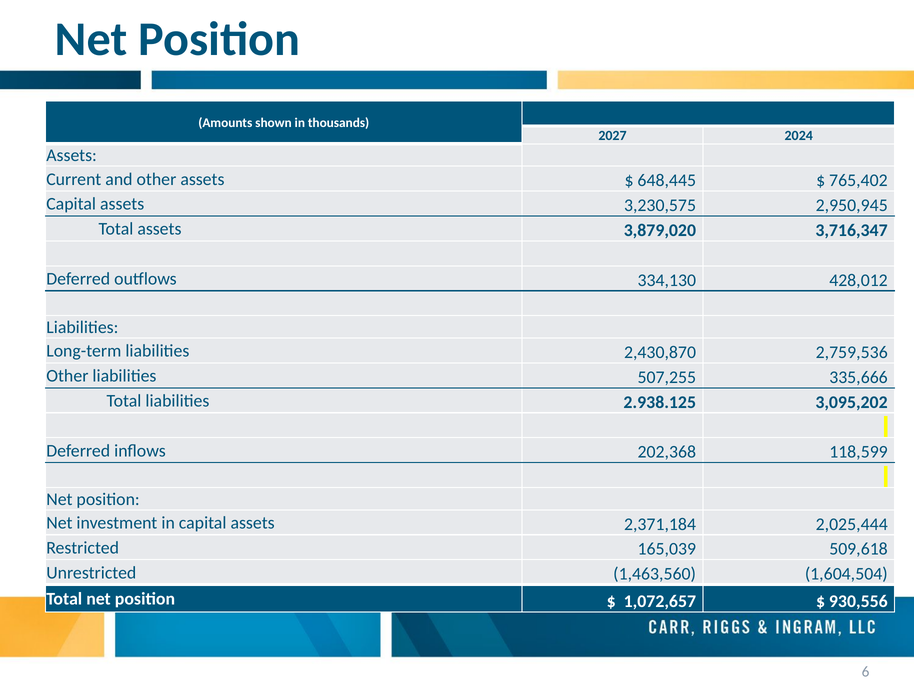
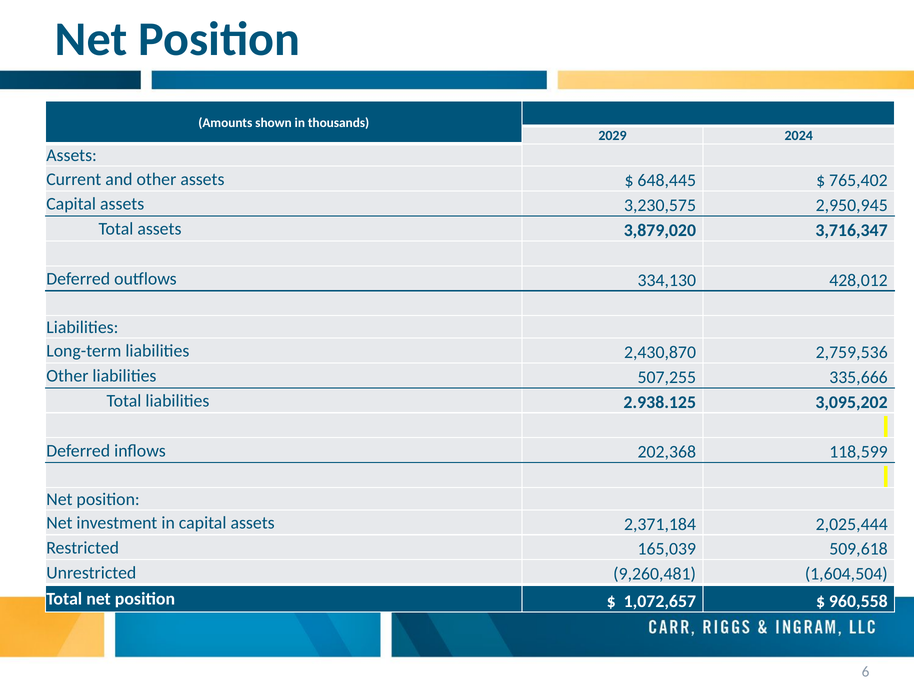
2027: 2027 -> 2029 (612, 135)
1,463,560: 1,463,560 -> 9,260,481 (655, 574)
930,556: 930,556 -> 960,558 (858, 601)
